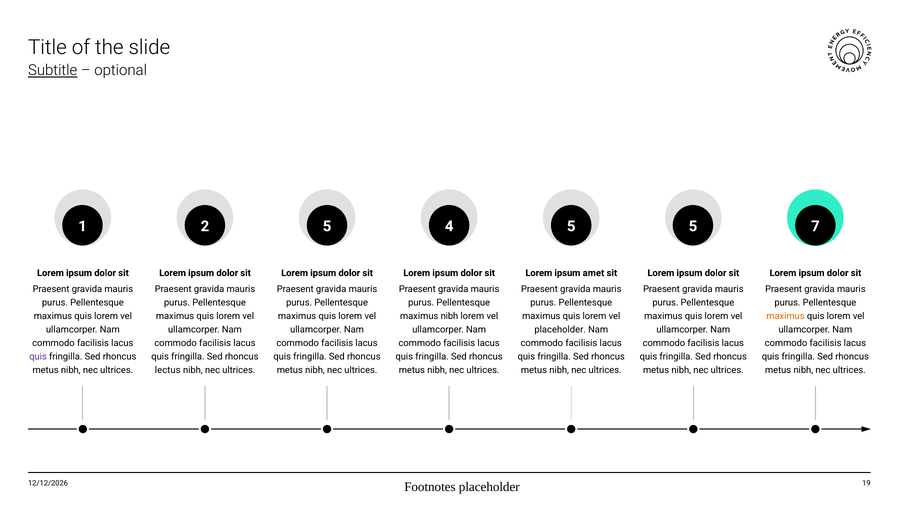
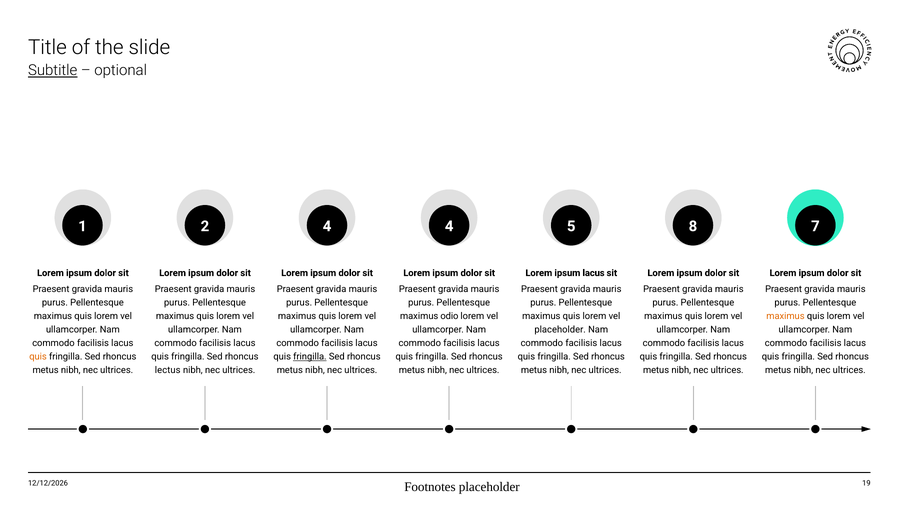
2 5: 5 -> 4 (327, 226)
5 5: 5 -> 8 (693, 226)
ipsum amet: amet -> lacus (594, 273)
maximus nibh: nibh -> odio (449, 316)
quis colour: purple -> orange (38, 357)
fringilla underline: none -> present (310, 357)
